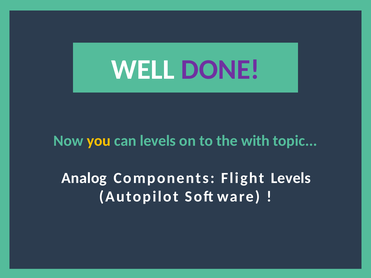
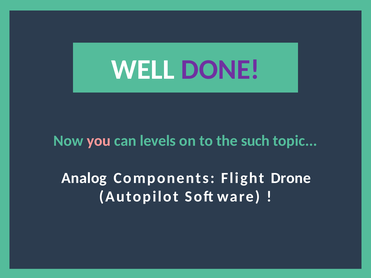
you colour: yellow -> pink (99, 141)
with: with -> such (255, 141)
Flight Levels: Levels -> Drone (291, 178)
